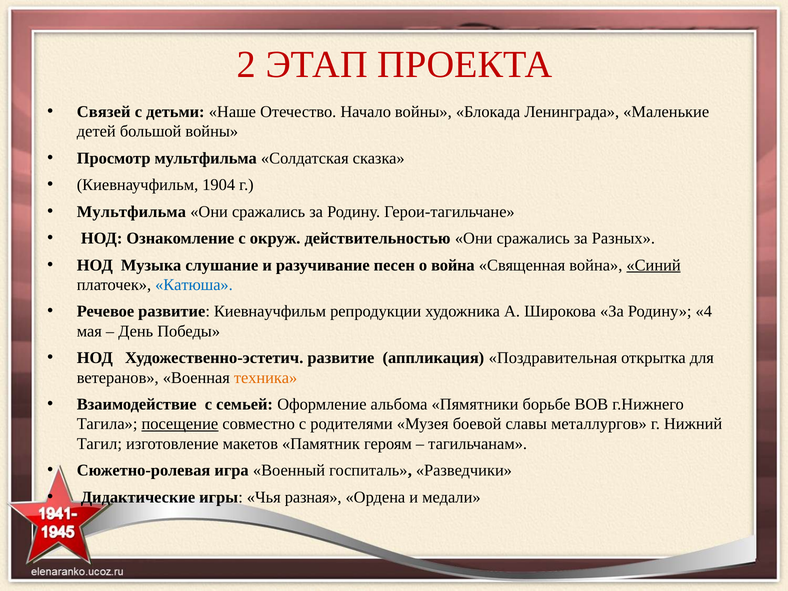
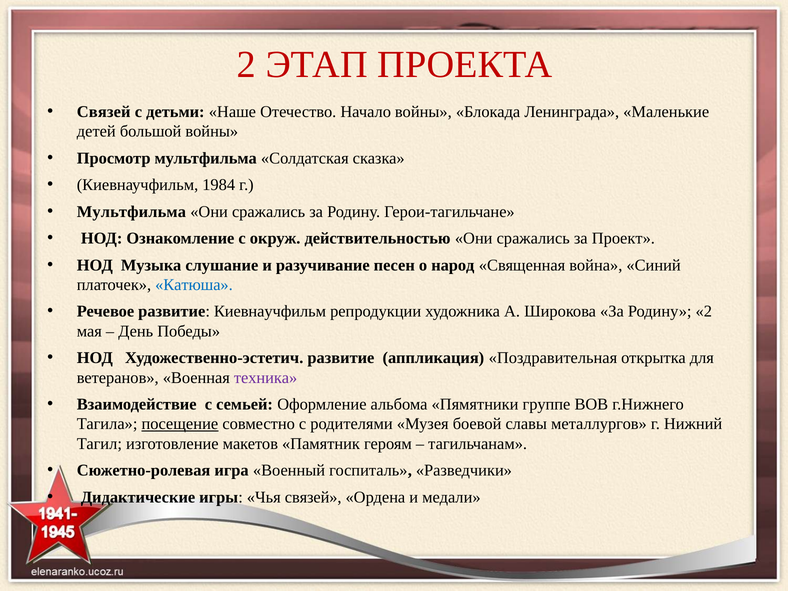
1904: 1904 -> 1984 (219, 185)
Разных: Разных -> Проект (623, 238)
о война: война -> народ (453, 265)
Синий underline: present -> none (654, 265)
Родину 4: 4 -> 2 (704, 312)
техника colour: orange -> purple (266, 378)
борьбе: борьбе -> группе (546, 404)
Чья разная: разная -> связей (313, 497)
